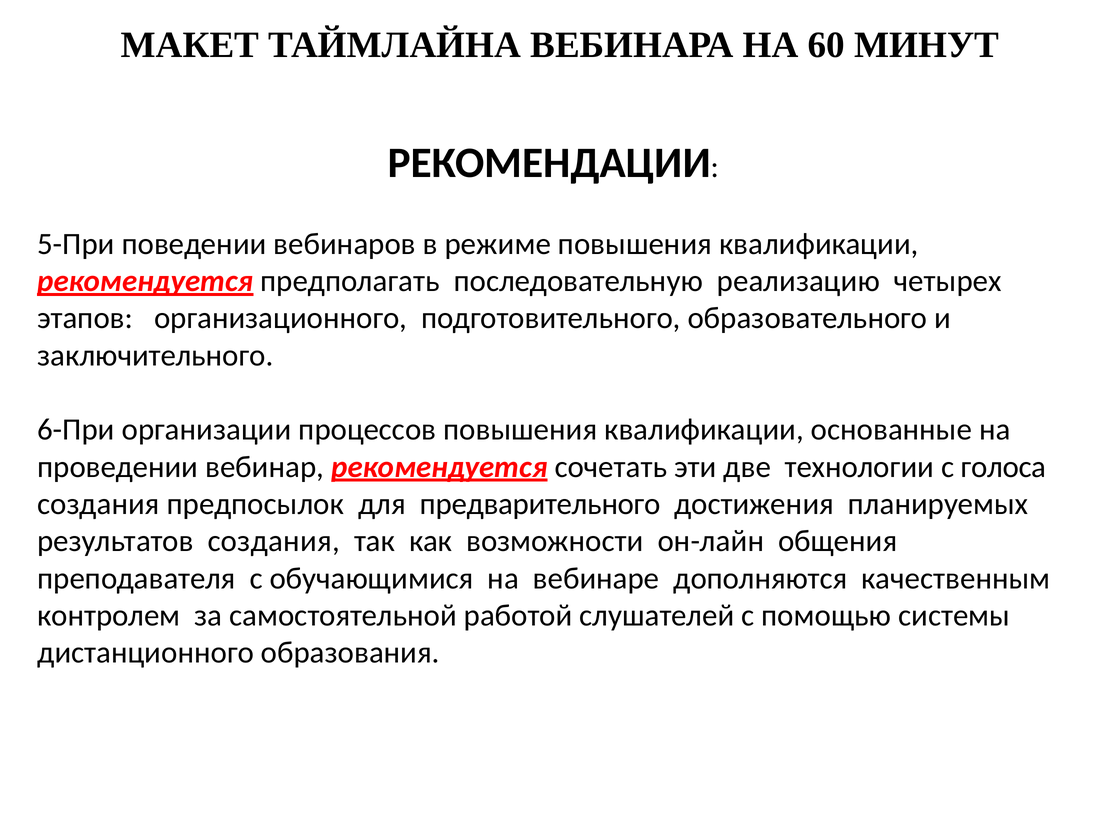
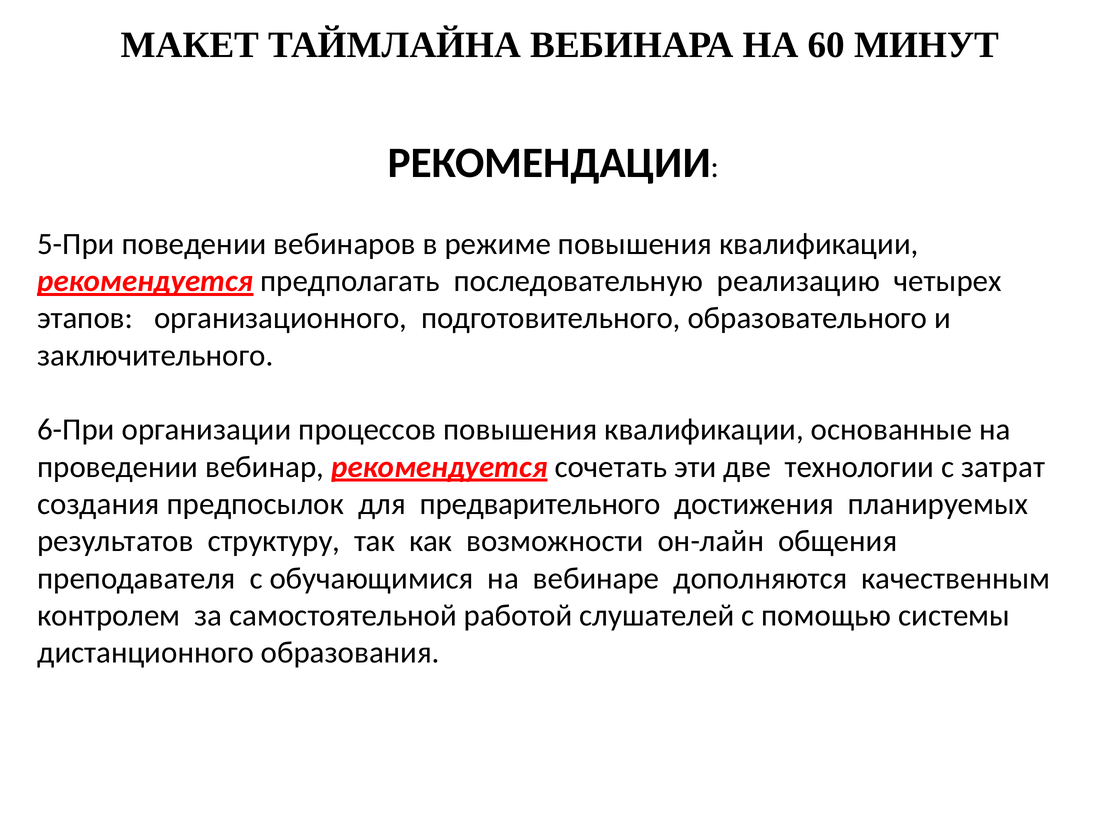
голоса: голоса -> затрат (1003, 467)
результатов создания: создания -> структуру (274, 541)
